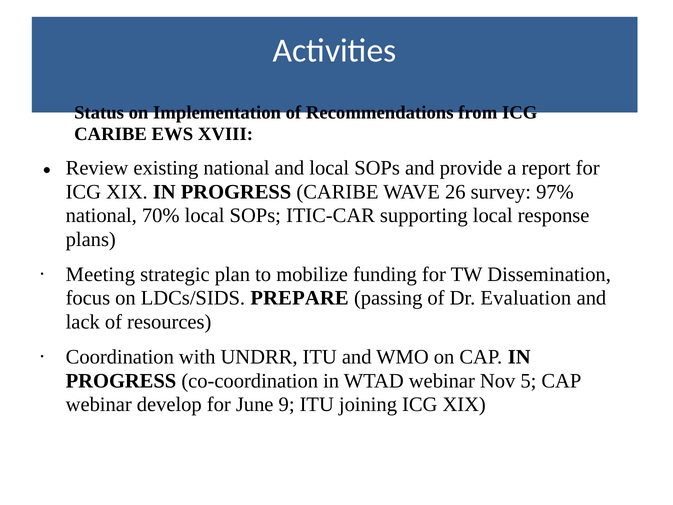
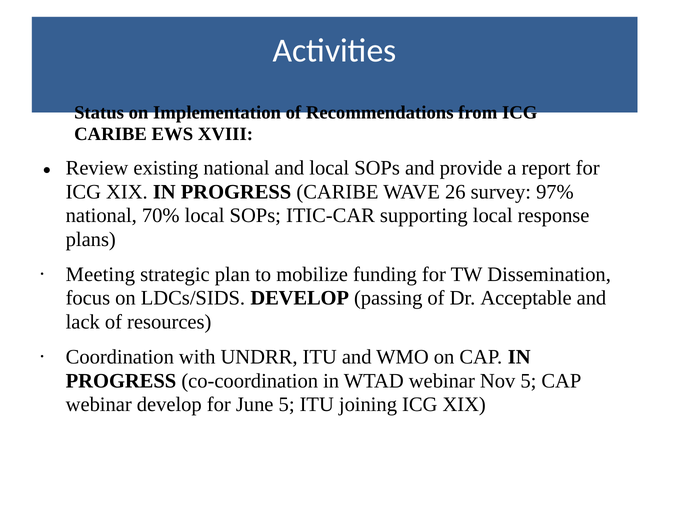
LDCs/SIDS PREPARE: PREPARE -> DEVELOP (300, 298)
Evaluation: Evaluation -> Acceptable (526, 298)
June 9: 9 -> 5 (287, 404)
